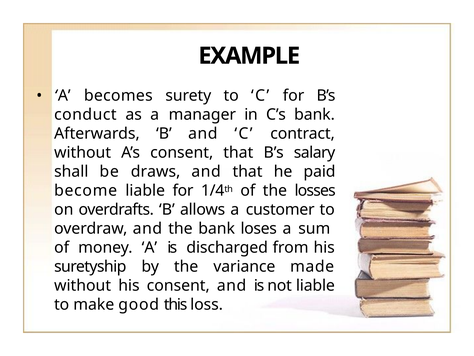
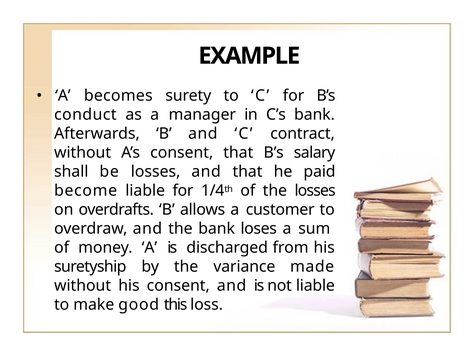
be draws: draws -> losses (156, 171)
